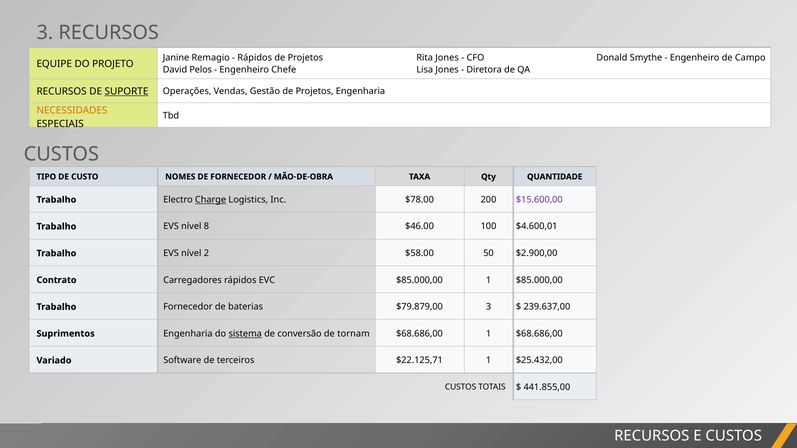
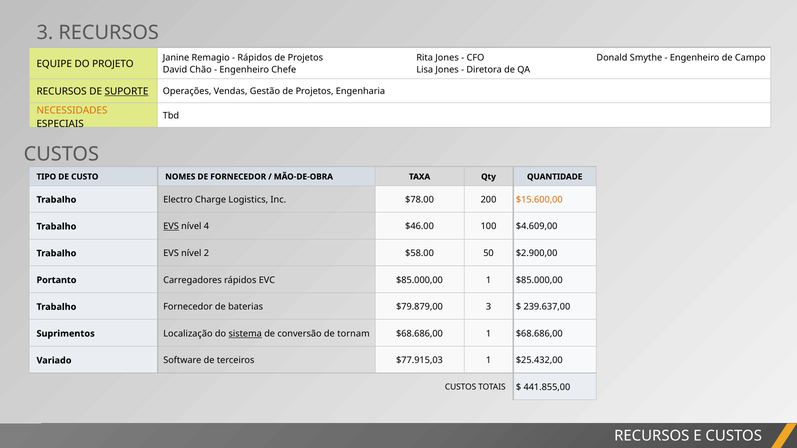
Pelos: Pelos -> Chão (201, 70)
Charge underline: present -> none (211, 200)
$15.600,00 colour: purple -> orange (539, 200)
EVS underline: none -> present (171, 227)
8: 8 -> 4 (206, 227)
$4.600,01: $4.600,01 -> $4.609,00 (537, 227)
Contrato: Contrato -> Portanto (56, 280)
Suprimentos Engenharia: Engenharia -> Localização (188, 334)
$22.125,71: $22.125,71 -> $77.915,03 (419, 361)
